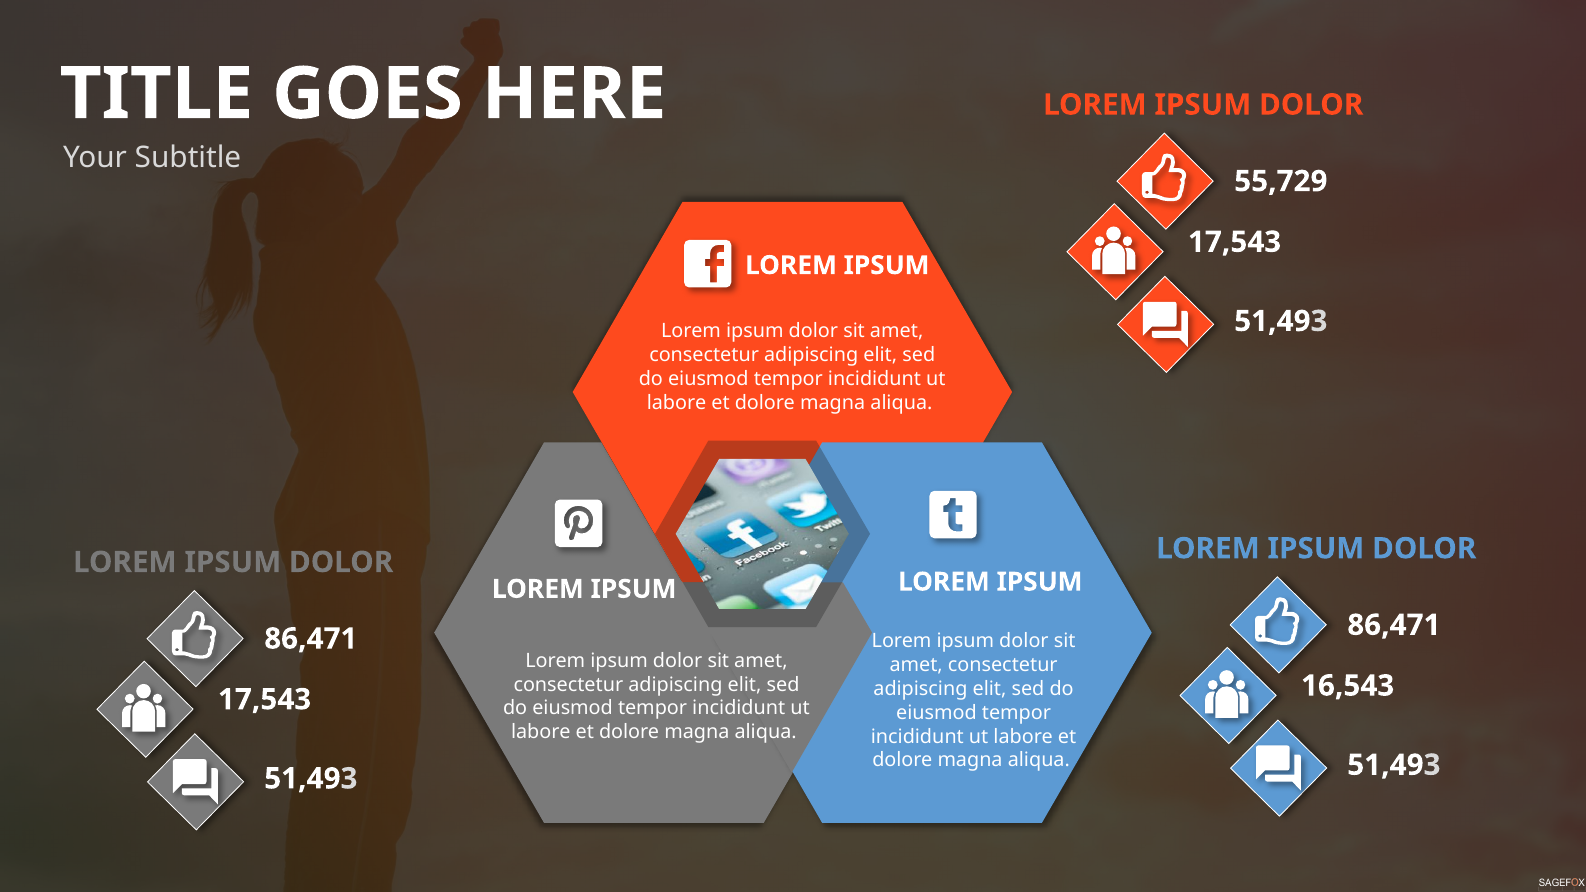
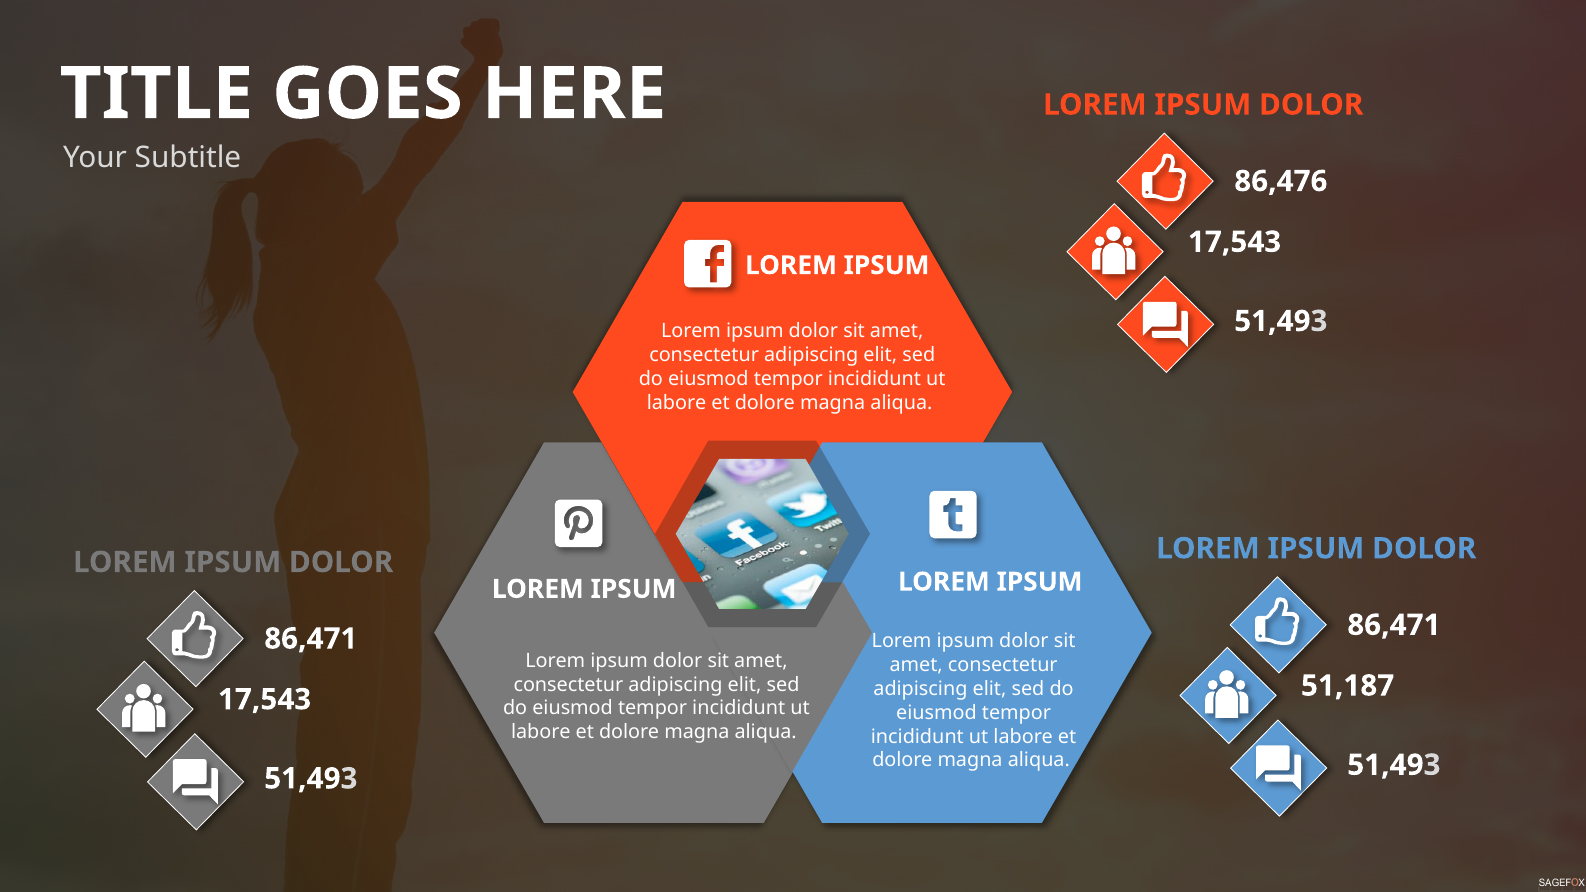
55,729: 55,729 -> 86,476 (1281, 181)
16,543: 16,543 -> 51,187 (1348, 686)
